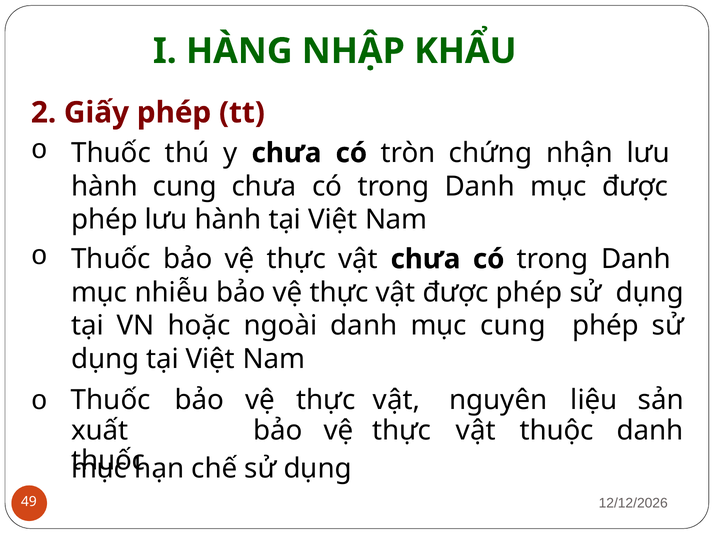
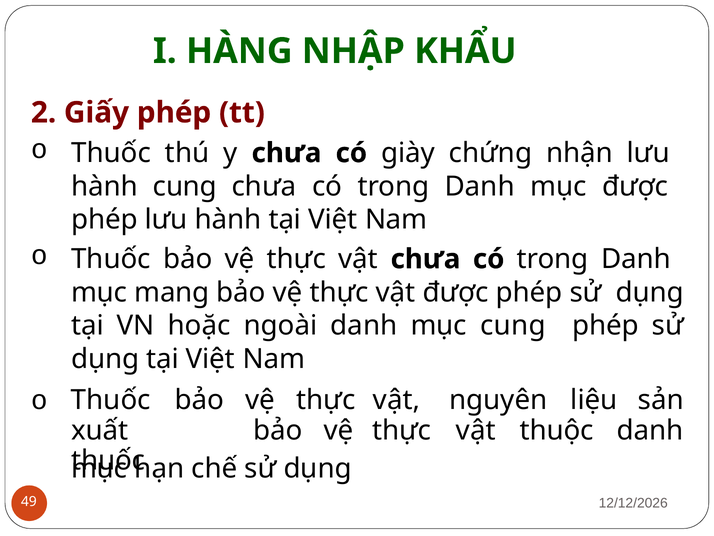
tròn: tròn -> giày (408, 153)
nhiễu: nhiễu -> mang (172, 292)
